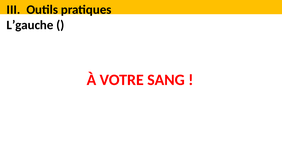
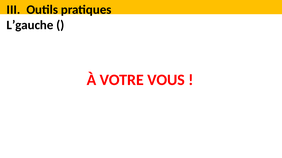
SANG: SANG -> VOUS (166, 80)
